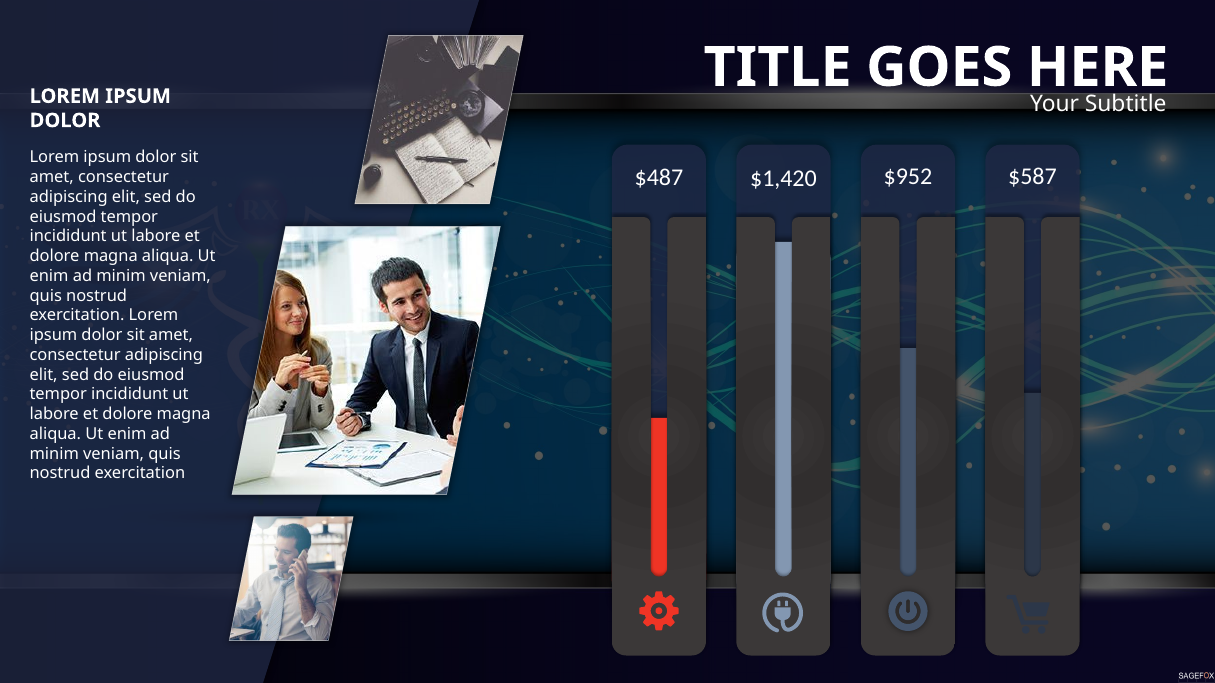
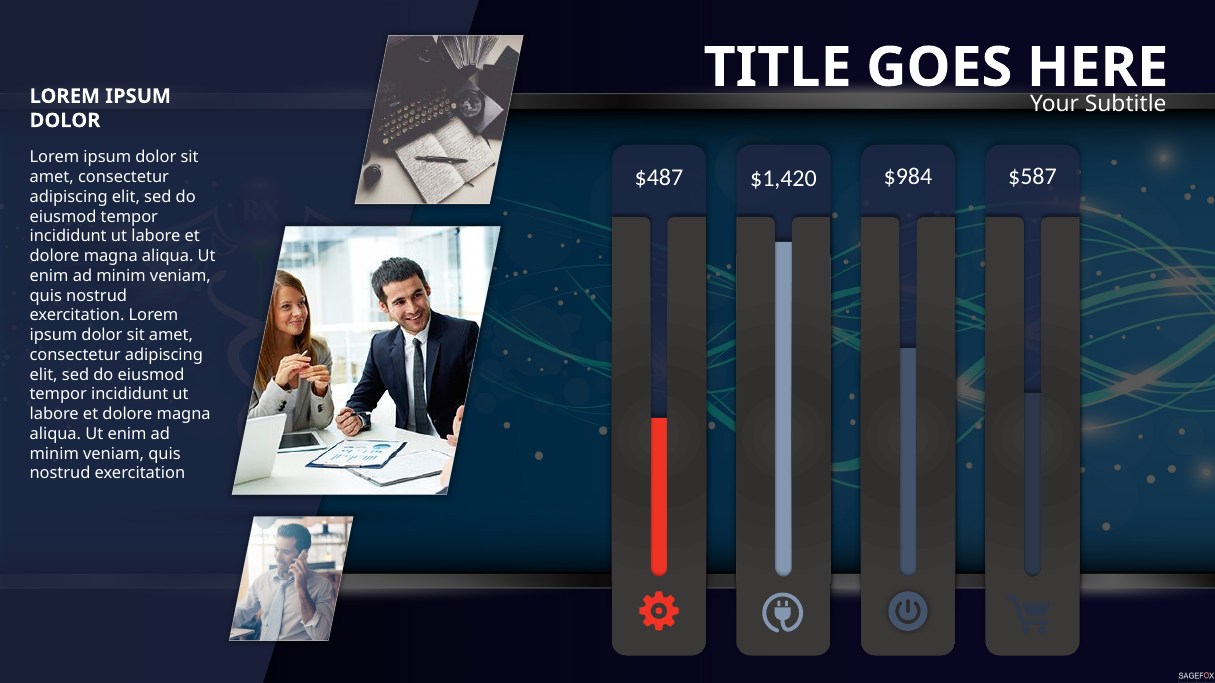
$952: $952 -> $984 (908, 177)
